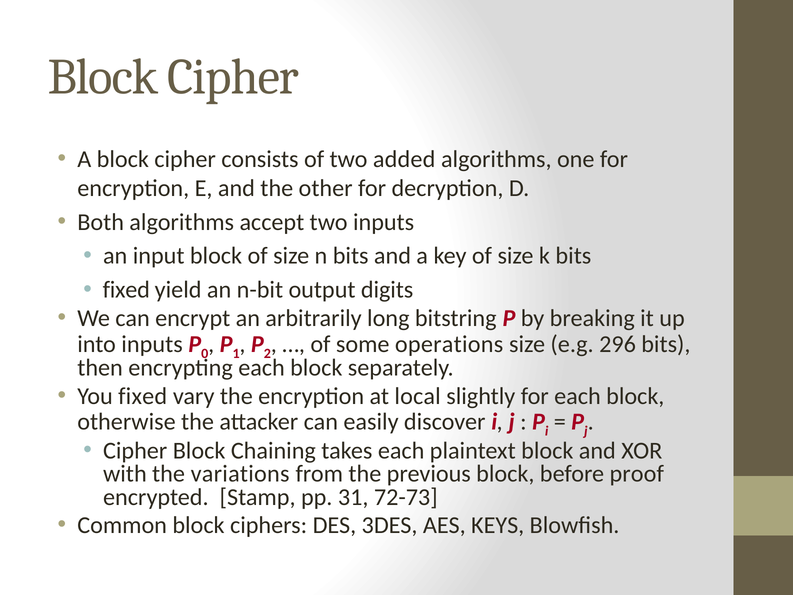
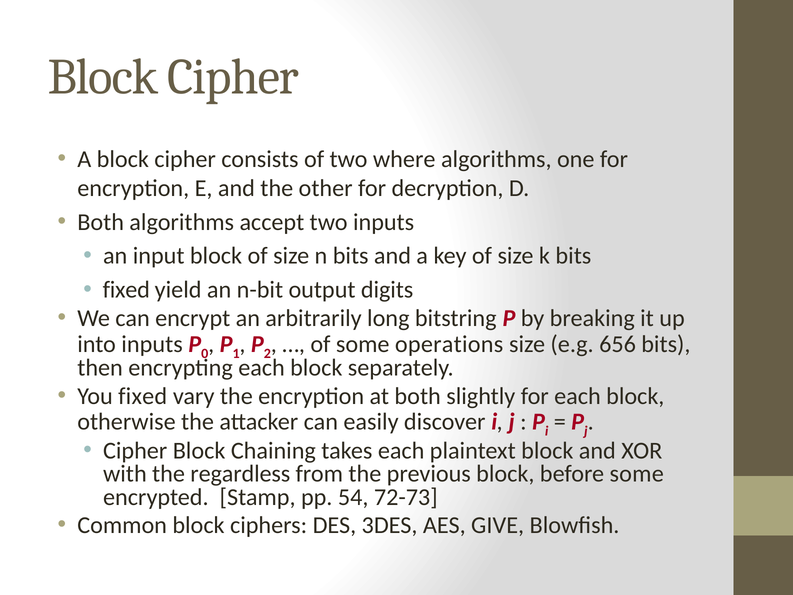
added: added -> where (404, 159)
296: 296 -> 656 (618, 344)
at local: local -> both (418, 396)
variations: variations -> regardless (240, 474)
before proof: proof -> some (637, 474)
31: 31 -> 54 (353, 497)
KEYS: KEYS -> GIVE (498, 525)
